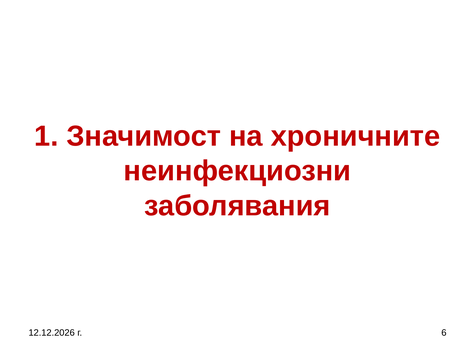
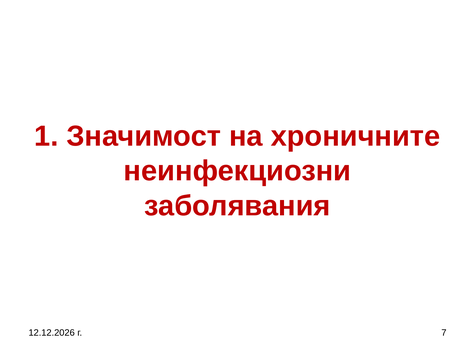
6: 6 -> 7 (444, 333)
